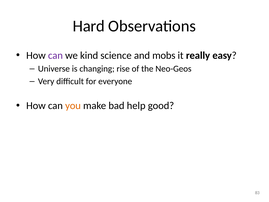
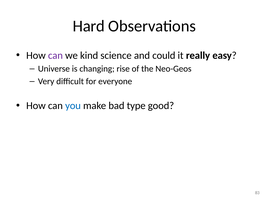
mobs: mobs -> could (164, 55)
you colour: orange -> blue (73, 106)
help: help -> type (136, 106)
